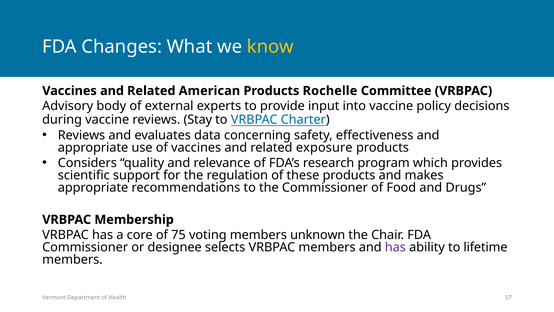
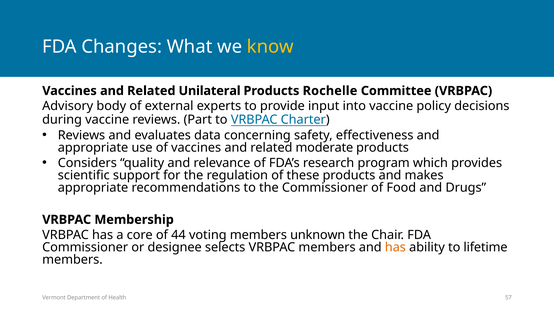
American: American -> Unilateral (210, 91)
Stay: Stay -> Part (198, 120)
exposure: exposure -> moderate (324, 148)
75: 75 -> 44 (178, 235)
has colour: purple -> orange (395, 247)
